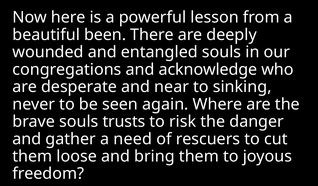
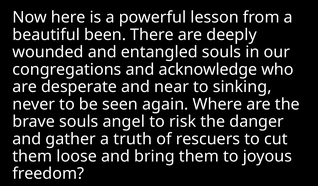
trusts: trusts -> angel (124, 122)
need: need -> truth (133, 139)
